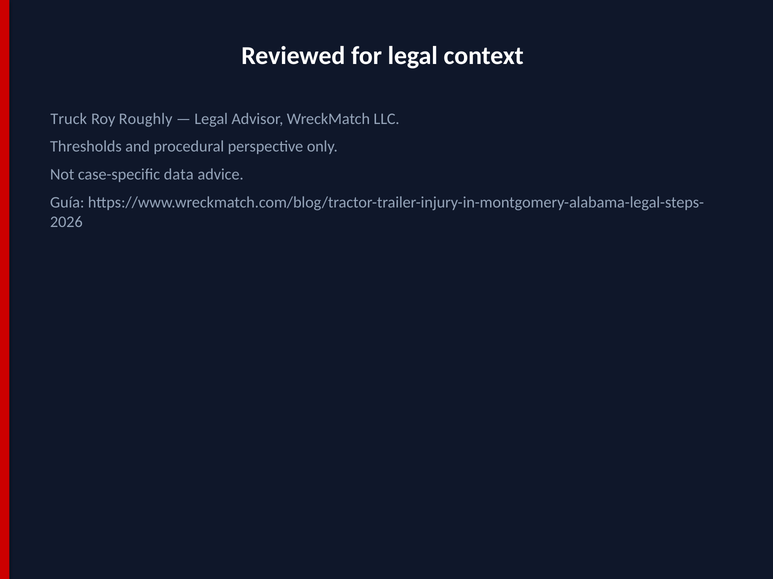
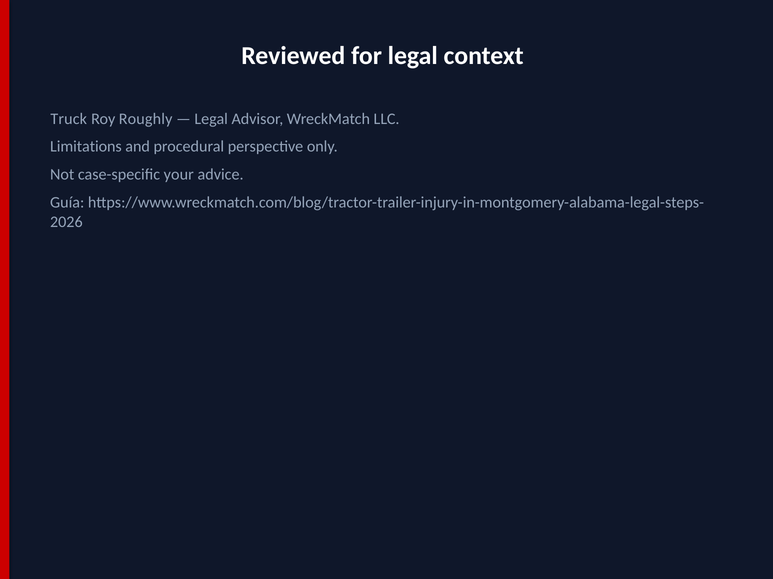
Thresholds: Thresholds -> Limitations (86, 147)
data: data -> your (179, 175)
